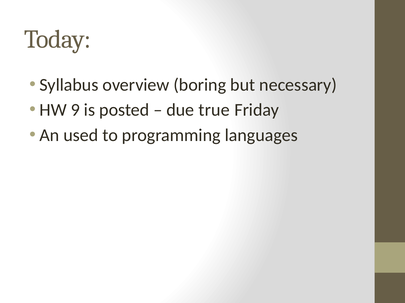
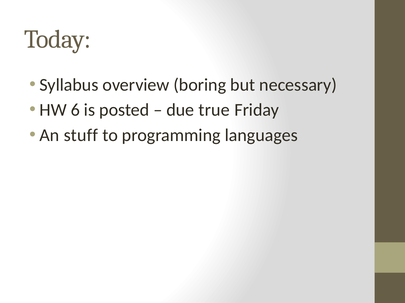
9: 9 -> 6 (75, 110)
used: used -> stuff (81, 135)
